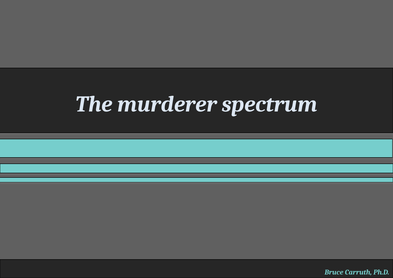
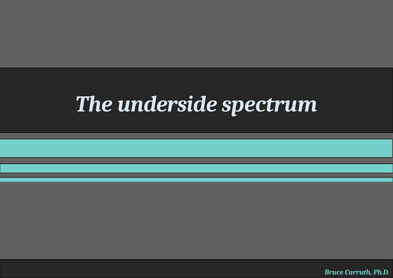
murderer: murderer -> underside (167, 104)
